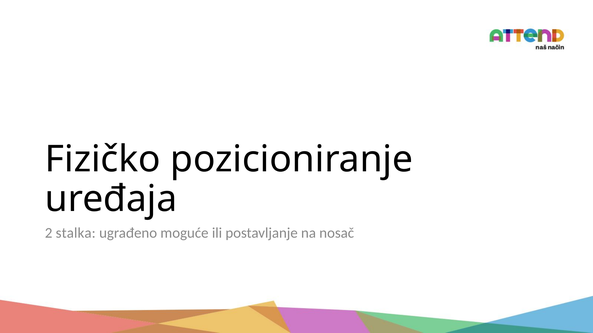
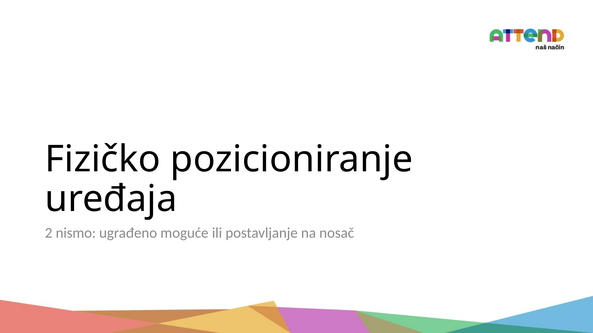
stalka: stalka -> nismo (76, 233)
